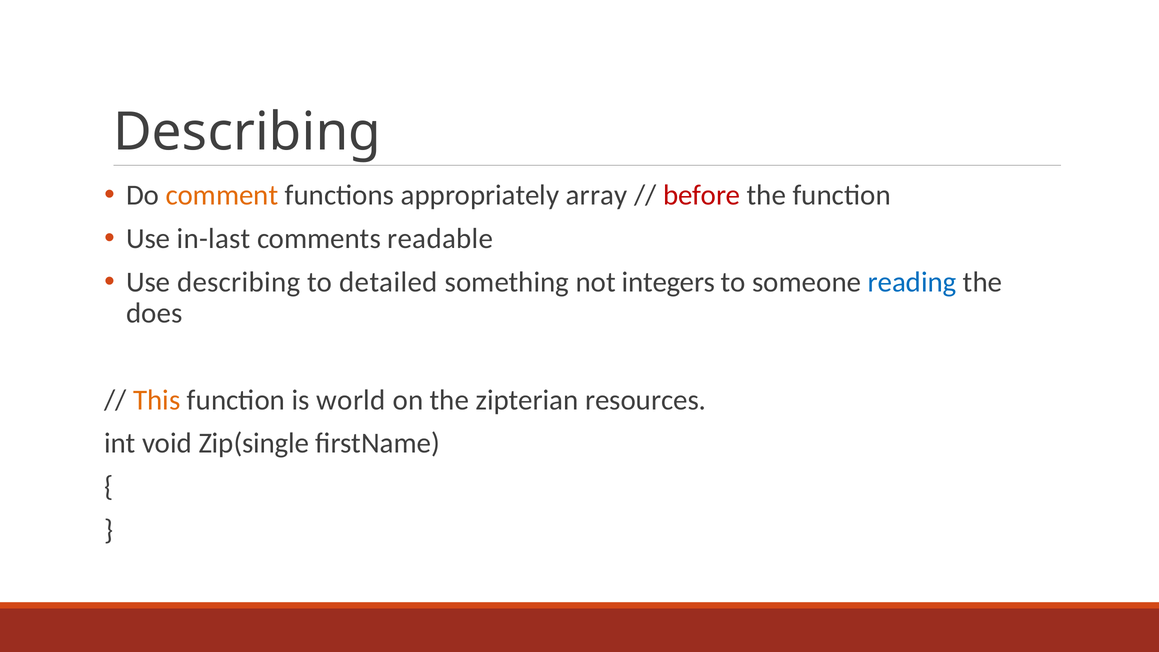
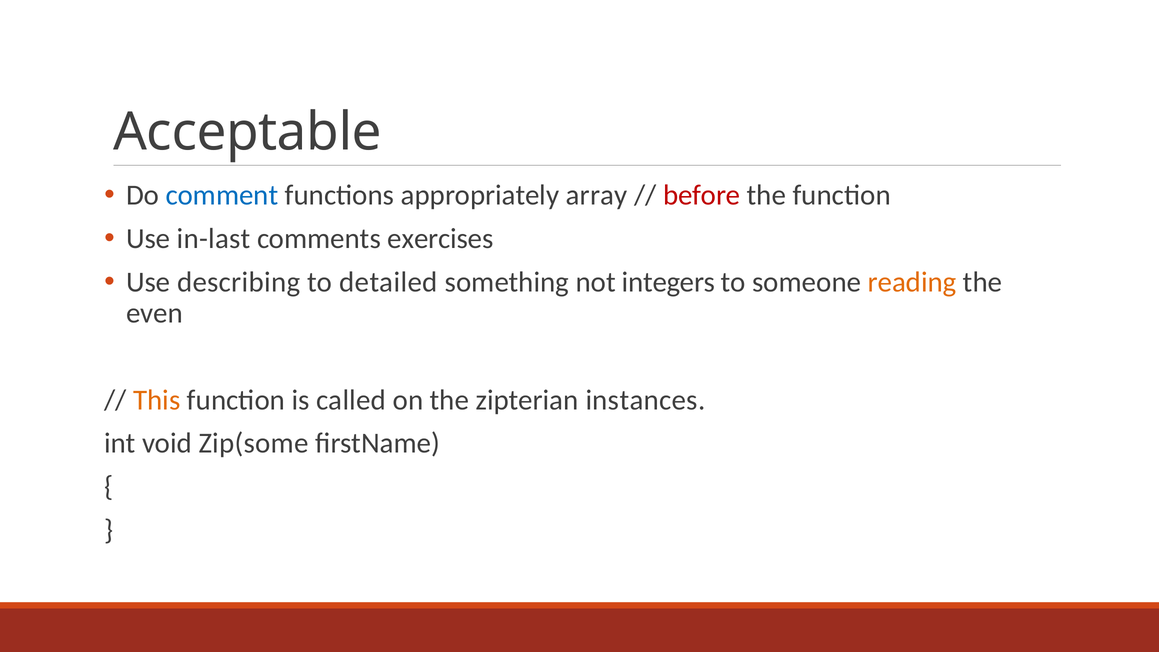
Describing: Describing -> Acceptable (247, 132)
comment colour: orange -> blue (222, 195)
readable: readable -> exercises (440, 239)
reading colour: blue -> orange (912, 282)
does: does -> even (154, 313)
world: world -> called (351, 400)
resources: resources -> instances (645, 400)
Zip(single: Zip(single -> Zip(some (254, 443)
